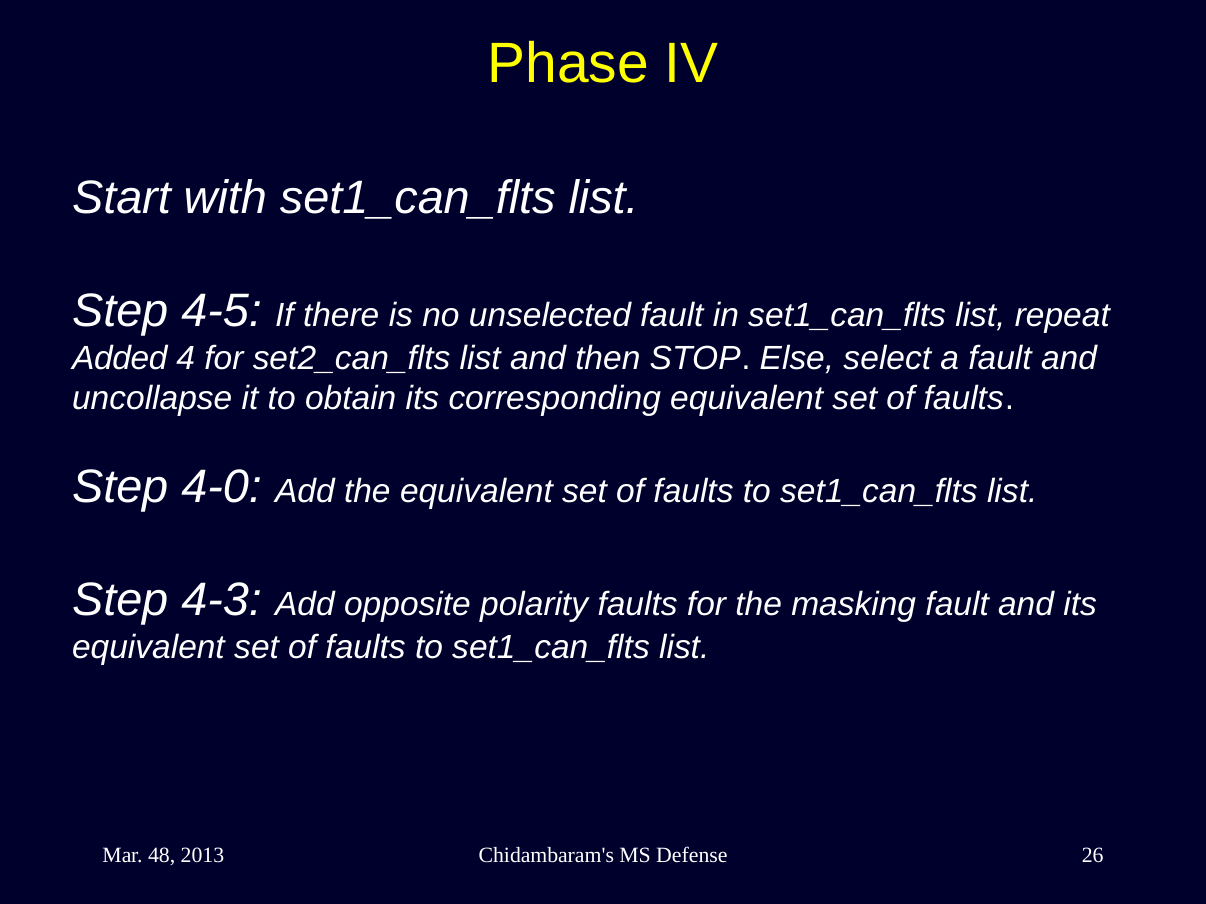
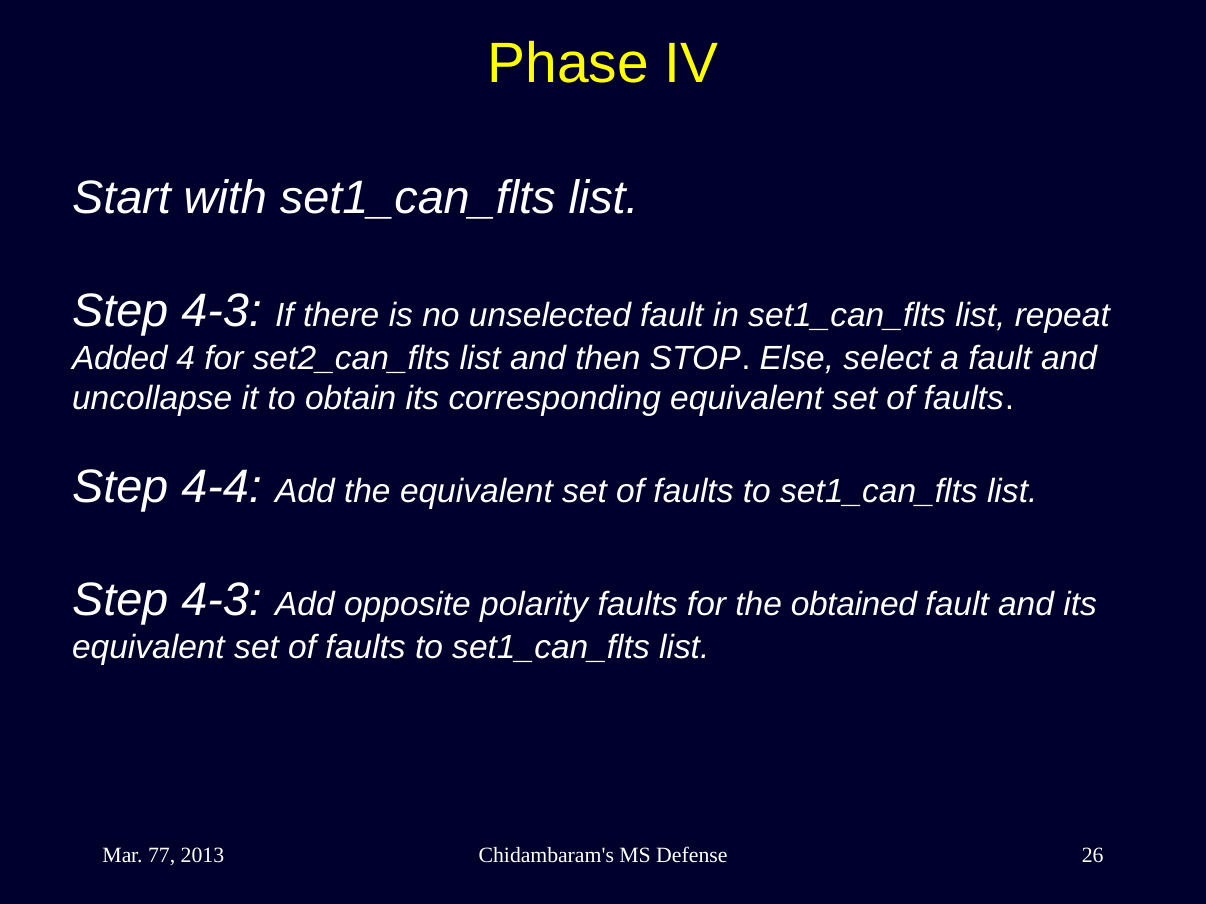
4-5: 4-5 -> 4-3 (222, 311)
4-0: 4-0 -> 4-4 (222, 488)
masking: masking -> obtained (854, 605)
48: 48 -> 77 (162, 856)
